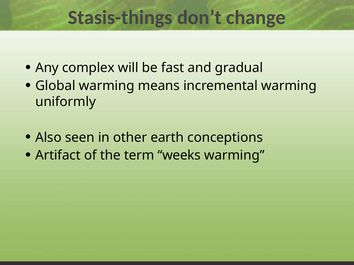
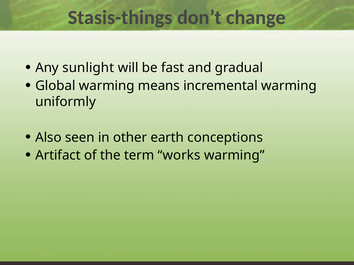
complex: complex -> sunlight (88, 68)
weeks: weeks -> works (179, 156)
